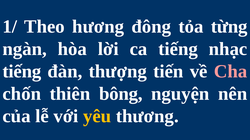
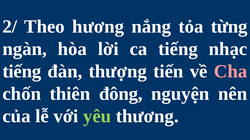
1/: 1/ -> 2/ (10, 27)
đông: đông -> nắng (151, 27)
bông: bông -> đông (121, 94)
yêu colour: yellow -> light green (97, 117)
